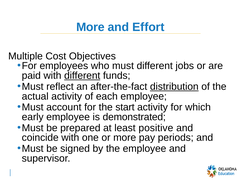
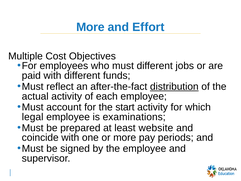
different underline: present -> none (82, 76)
early: early -> legal (33, 117)
demonstrated: demonstrated -> examinations (134, 117)
positive: positive -> website (156, 128)
